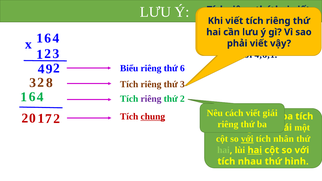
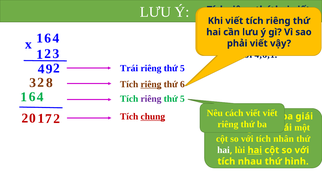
Biểu: Biểu -> Trái (129, 68)
6: 6 -> 5 (182, 68)
riêng underline: none -> present (151, 84)
thứ 3: 3 -> 6 (182, 84)
2: 2 -> 5 (182, 99)
viết giái: giái -> viết (270, 113)
tích: tích -> giái (304, 116)
với underline: present -> none (247, 139)
hai colour: light green -> white (223, 150)
